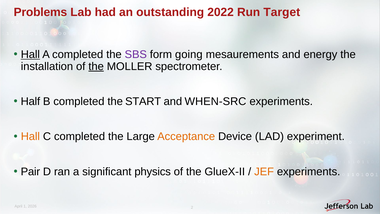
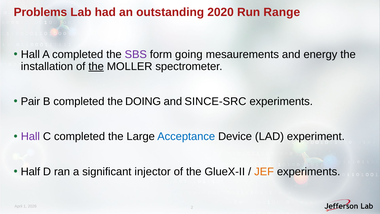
2022: 2022 -> 2020 (221, 12)
Target: Target -> Range (282, 12)
Hall underline: present -> none (30, 54)
Half: Half -> Pair (30, 101)
START: START -> DOING (143, 101)
WHEN-SRC: WHEN-SRC -> SINCE-SRC (215, 101)
Hall colour: orange -> purple (30, 136)
Acceptance colour: orange -> blue (186, 136)
Pair: Pair -> Half (30, 171)
physics: physics -> injector (153, 171)
